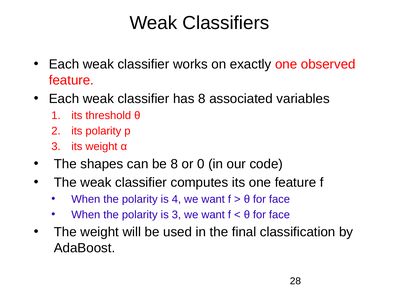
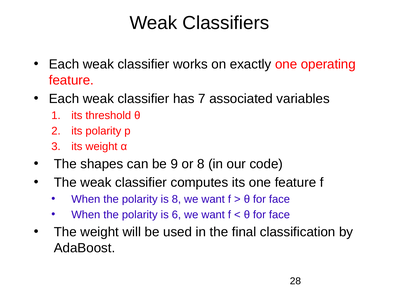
observed: observed -> operating (328, 64)
has 8: 8 -> 7 (202, 99)
be 8: 8 -> 9 (174, 164)
or 0: 0 -> 8 (201, 164)
is 4: 4 -> 8 (176, 199)
is 3: 3 -> 6 (176, 215)
